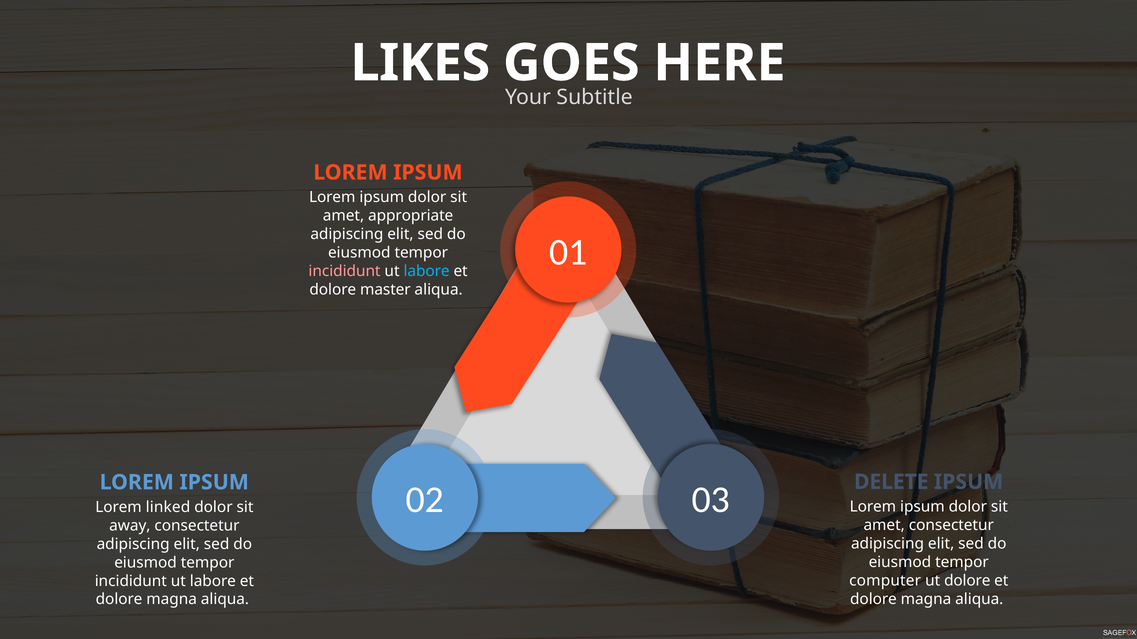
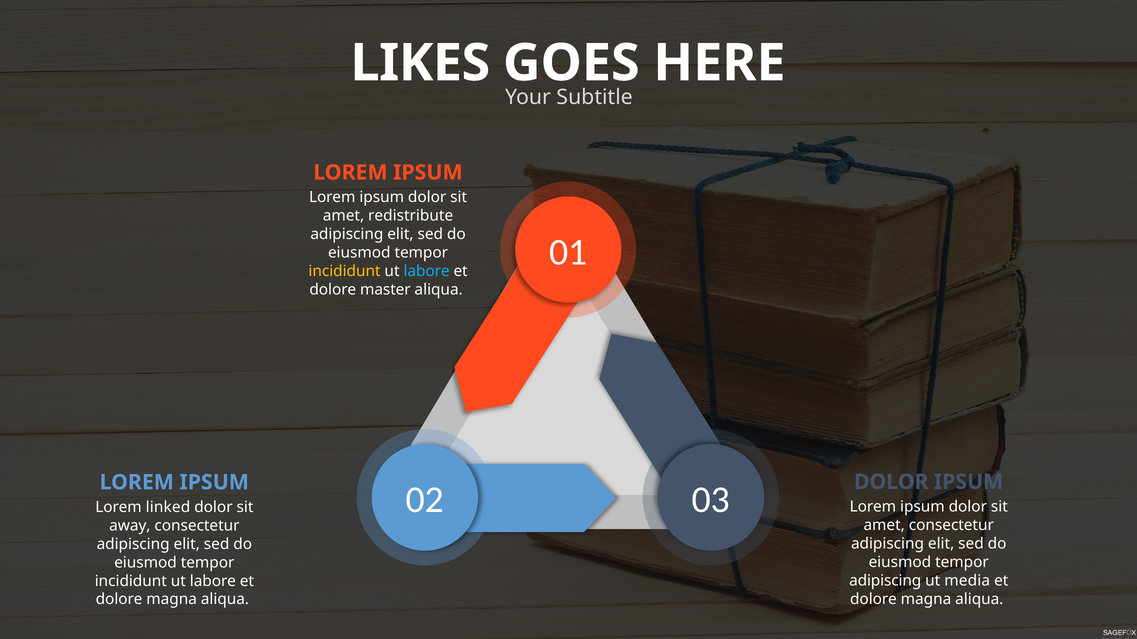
appropriate: appropriate -> redistribute (411, 216)
incididunt colour: pink -> yellow (345, 271)
DELETE: DELETE -> DOLOR (891, 482)
computer: computer -> adipiscing (885, 581)
ut dolore: dolore -> media (967, 581)
